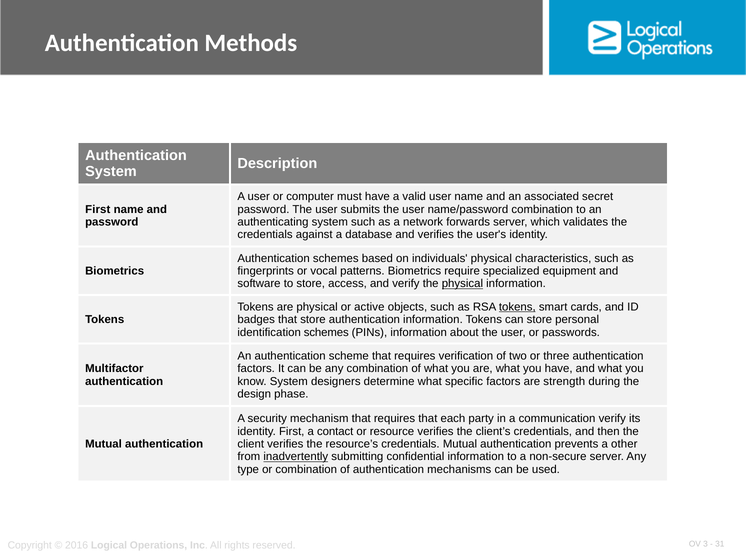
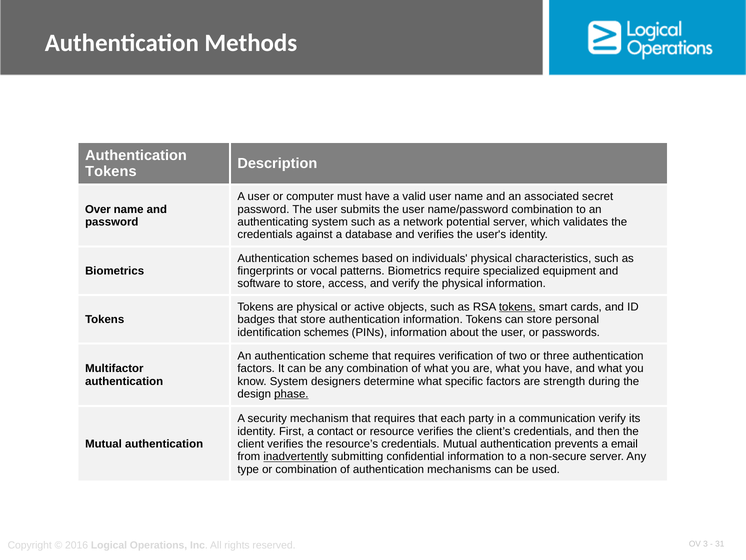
System: System -> Tokens (111, 171)
First: First -> Over (98, 209)
forwards: forwards -> potential (468, 222)
physical underline: present -> none (462, 283)
phase underline: none -> present (291, 394)
other: other -> email (624, 444)
